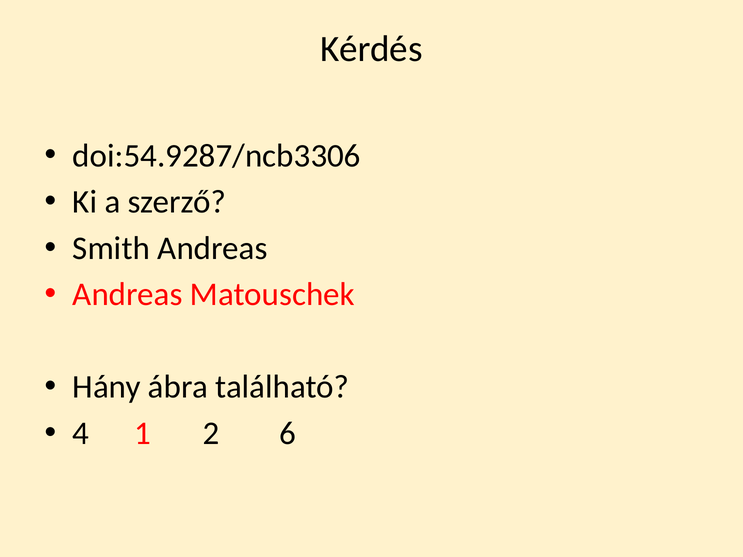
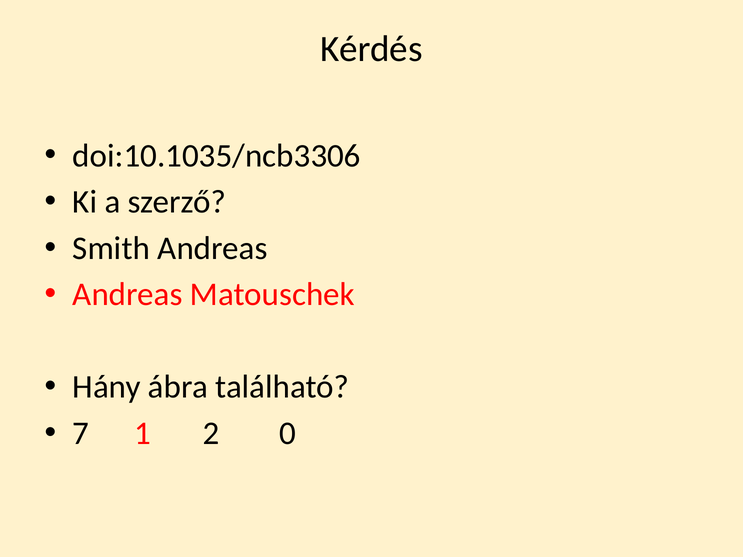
doi:54.9287/ncb3306: doi:54.9287/ncb3306 -> doi:10.1035/ncb3306 (217, 156)
4: 4 -> 7 (81, 434)
6: 6 -> 0 (288, 434)
